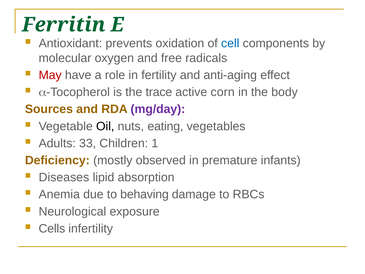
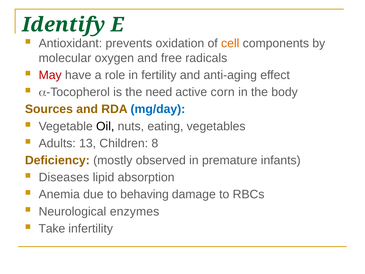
Ferritin: Ferritin -> Identify (64, 25)
cell colour: blue -> orange (230, 43)
trace: trace -> need (159, 92)
mg/day colour: purple -> blue (158, 109)
33: 33 -> 13 (88, 143)
1: 1 -> 8 (155, 143)
exposure: exposure -> enzymes (135, 211)
Cells: Cells -> Take (52, 228)
